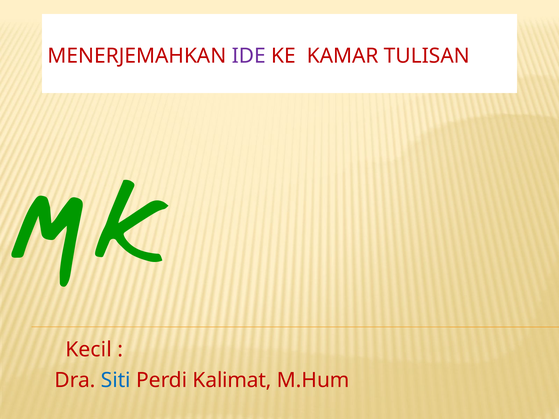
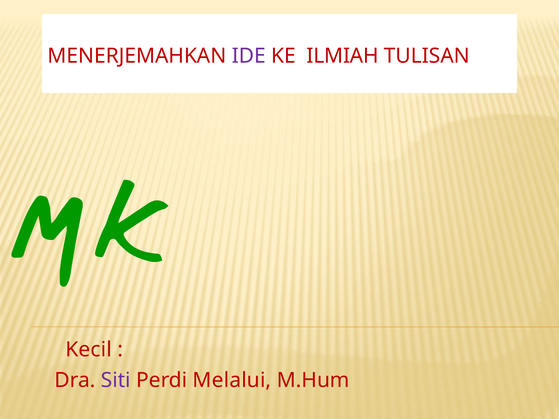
KAMAR: KAMAR -> ILMIAH (343, 56)
Siti colour: blue -> purple (116, 381)
Kalimat: Kalimat -> Melalui (232, 381)
